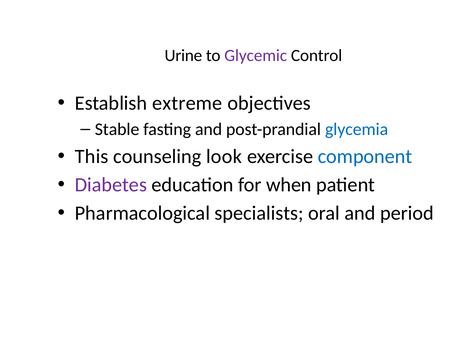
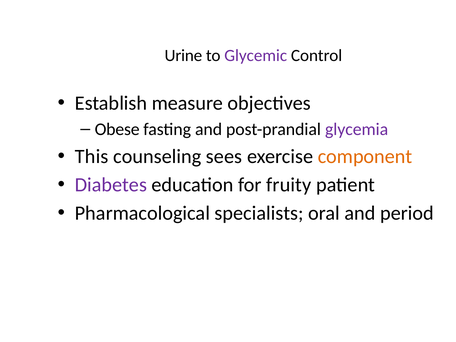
extreme: extreme -> measure (187, 103)
Stable: Stable -> Obese (117, 129)
glycemia colour: blue -> purple (357, 129)
look: look -> sees (224, 156)
component colour: blue -> orange (365, 156)
when: when -> fruity (289, 185)
